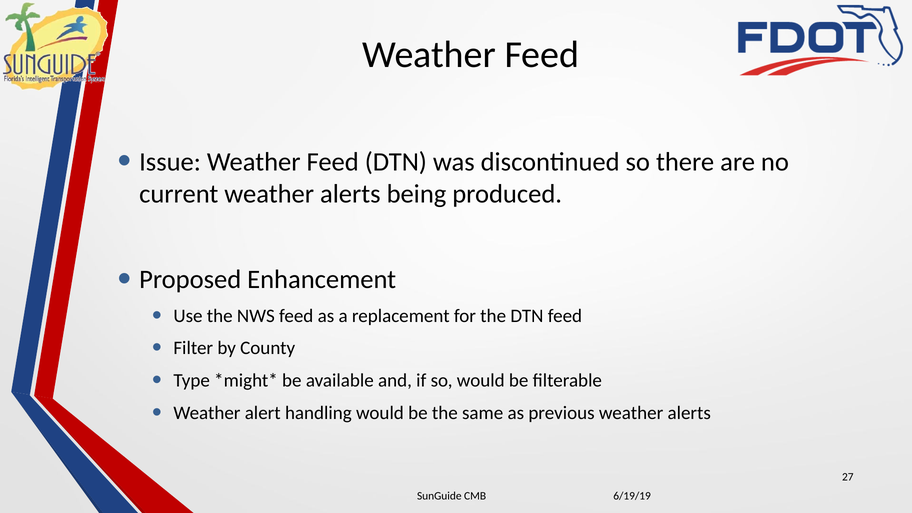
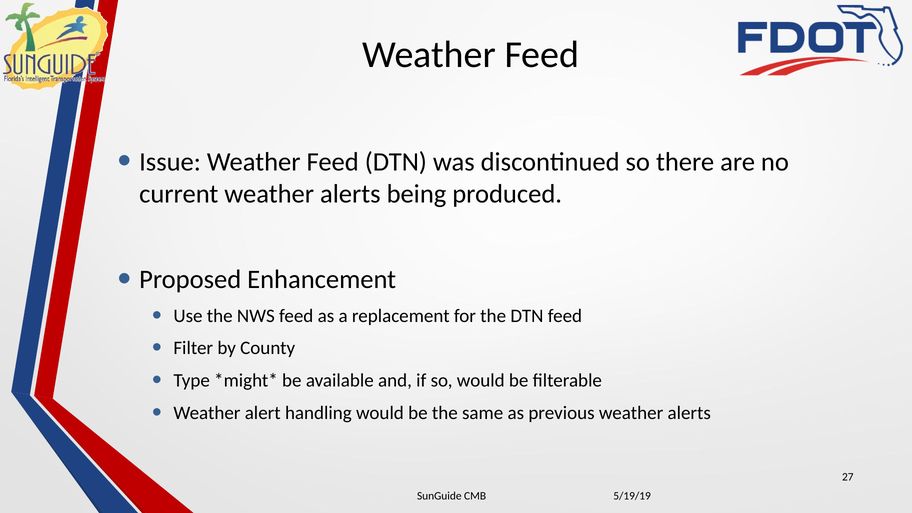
6/19/19: 6/19/19 -> 5/19/19 (632, 496)
